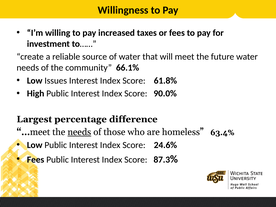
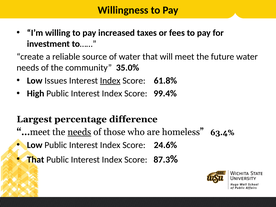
66.1%: 66.1% -> 35.0% (128, 68)
Index underline: none -> present (110, 81)
90.0%: 90.0% -> 99.4% (165, 93)
Fees: Fees -> That (36, 160)
